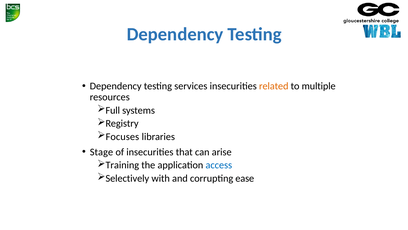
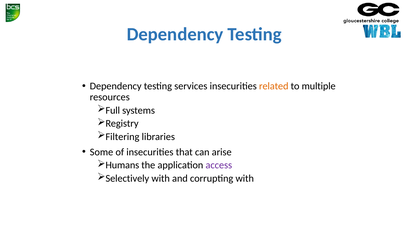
Focuses: Focuses -> Filtering (122, 136)
Stage: Stage -> Some (101, 152)
Training: Training -> Humans (122, 165)
access colour: blue -> purple (219, 165)
corrupting ease: ease -> with (245, 178)
